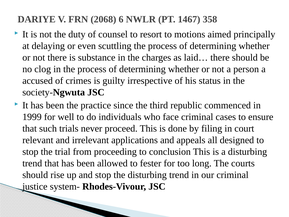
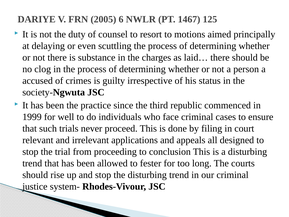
2068: 2068 -> 2005 (103, 19)
358: 358 -> 125 (210, 19)
